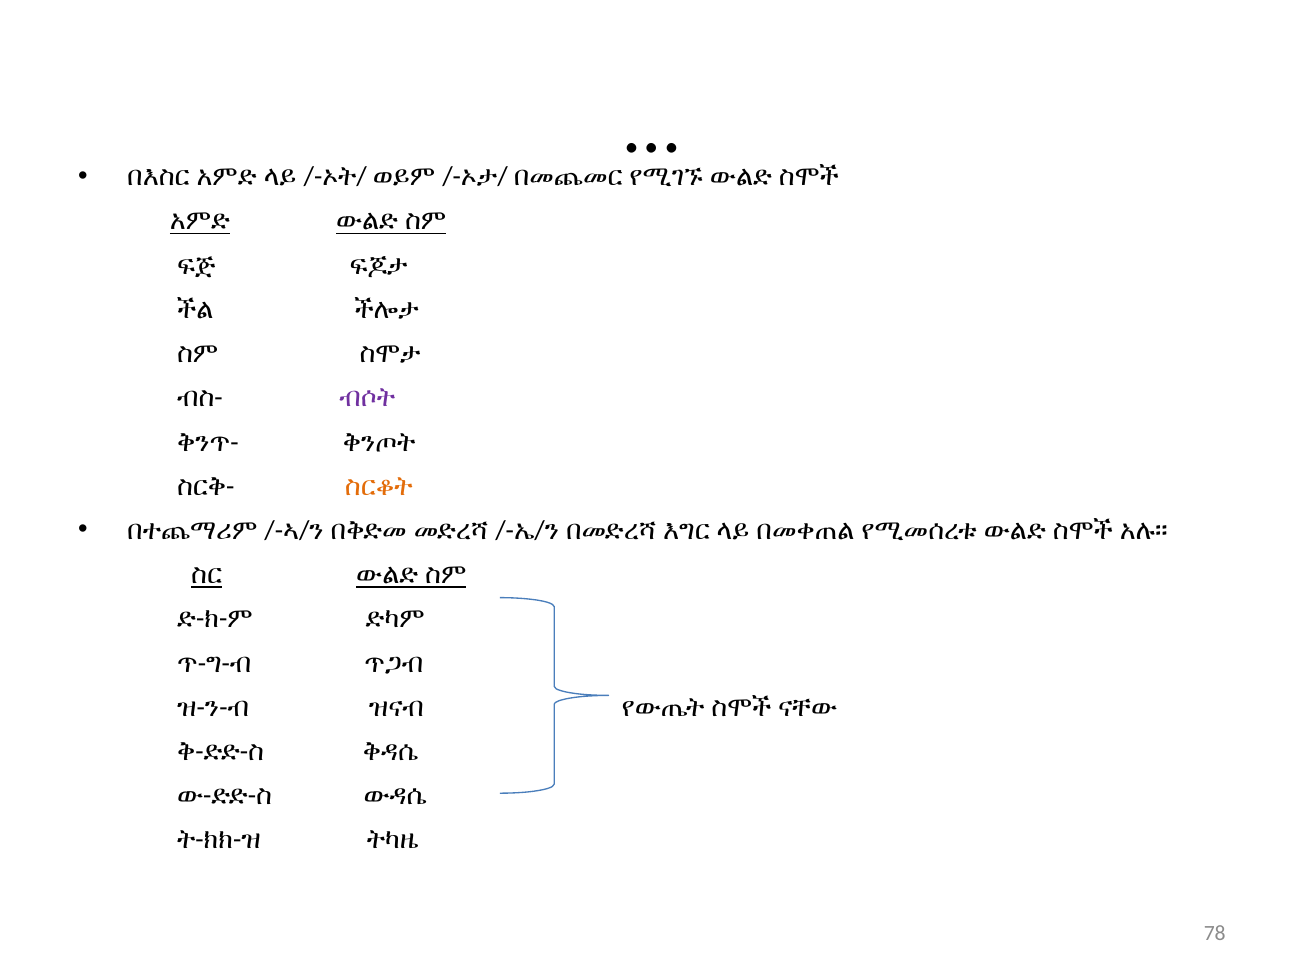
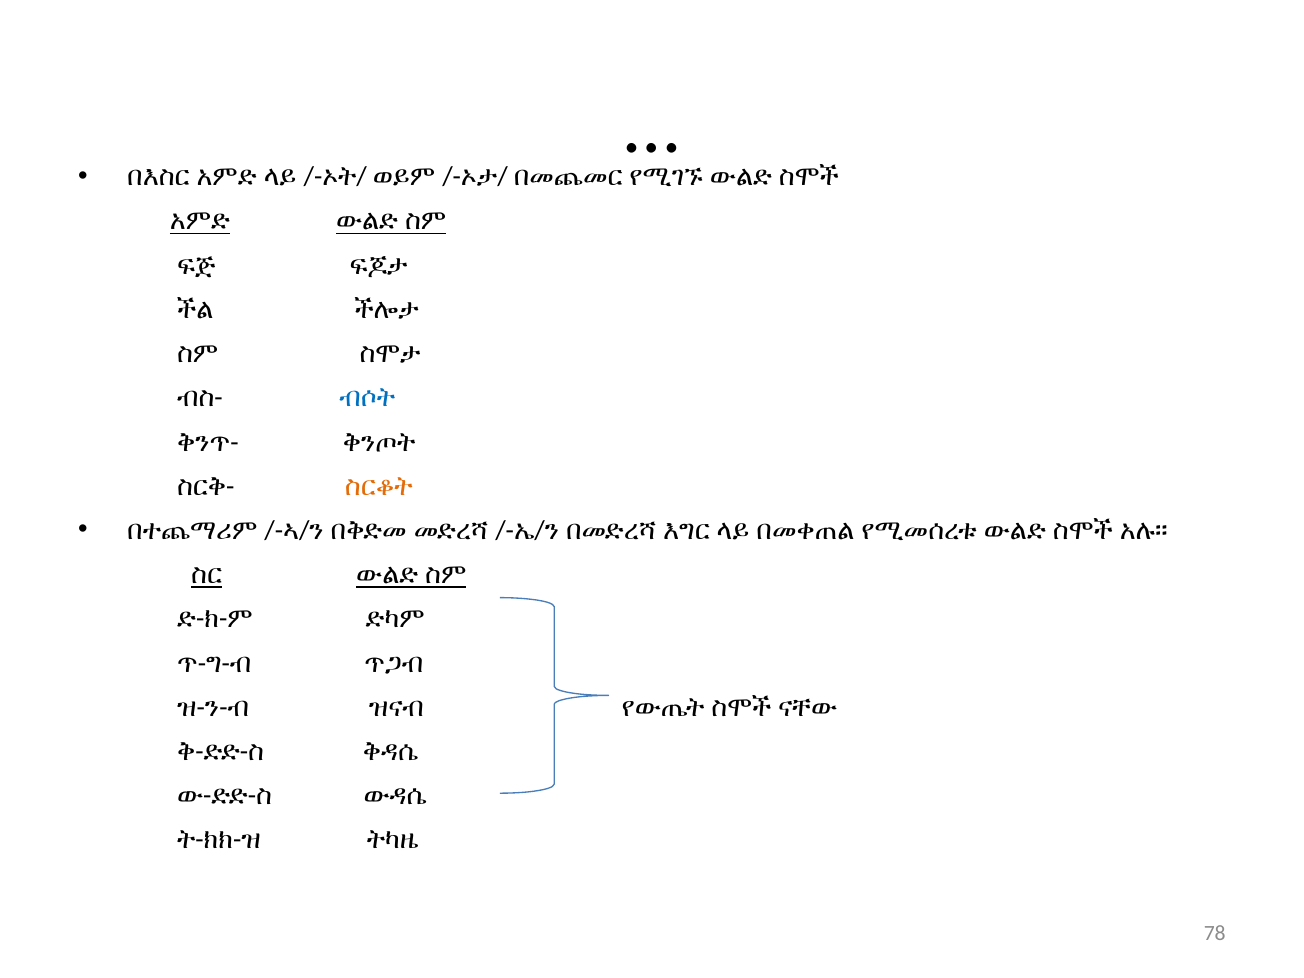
ብሶት colour: purple -> blue (367, 398)
